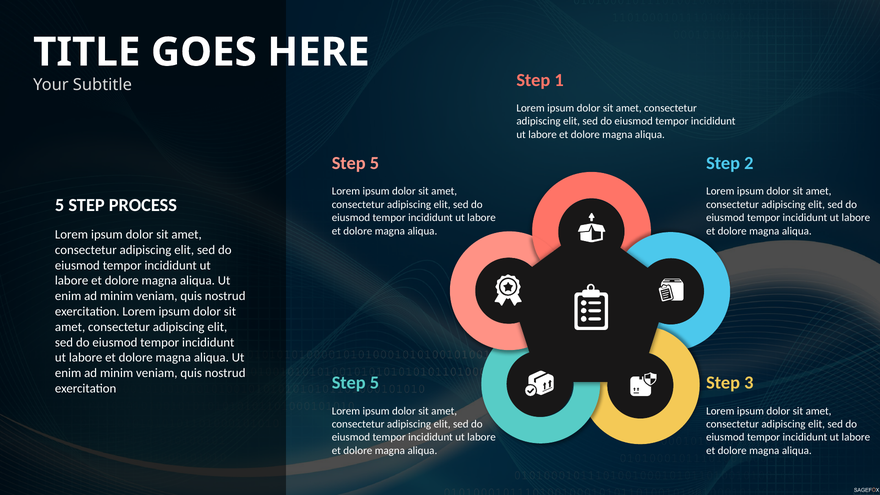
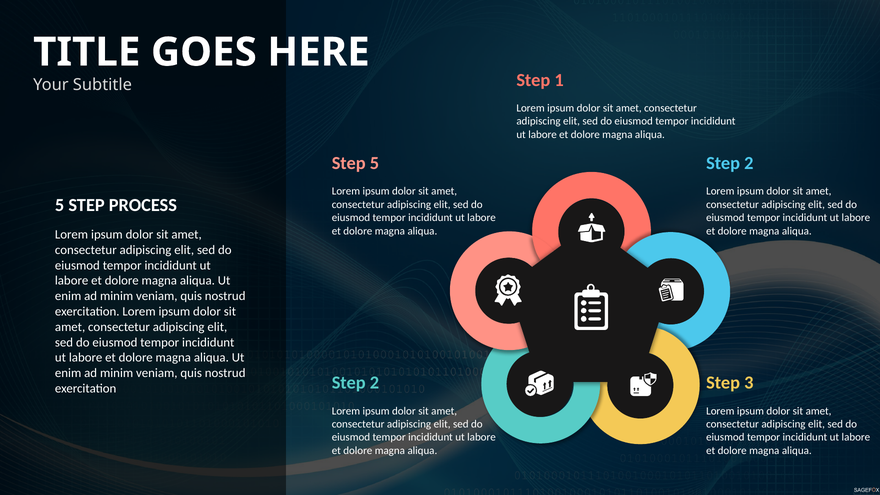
5: 5 -> 2 (374, 383)
